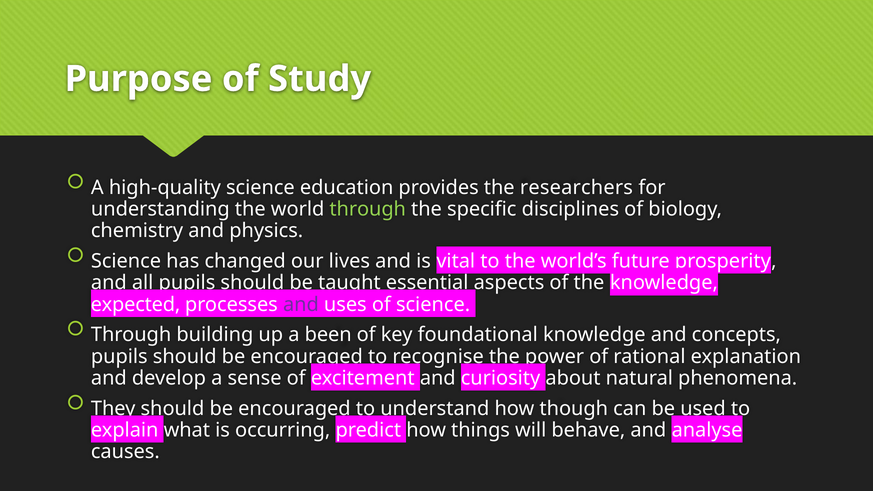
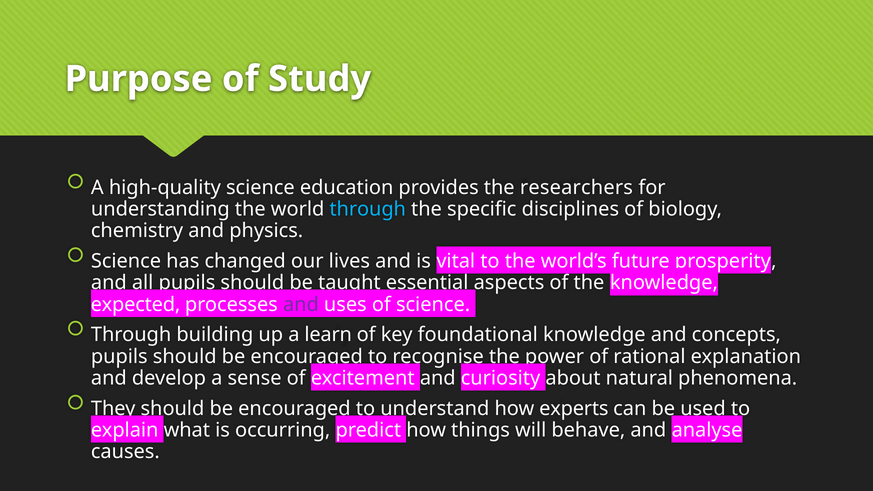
through colour: light green -> light blue (368, 209)
been: been -> learn (328, 335)
though: though -> experts (574, 409)
